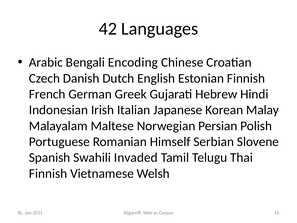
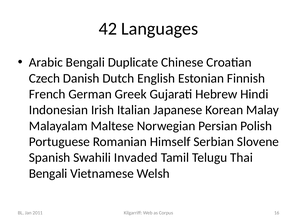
Encoding: Encoding -> Duplicate (133, 62)
Finnish: Finnish -> Bengali (48, 173)
